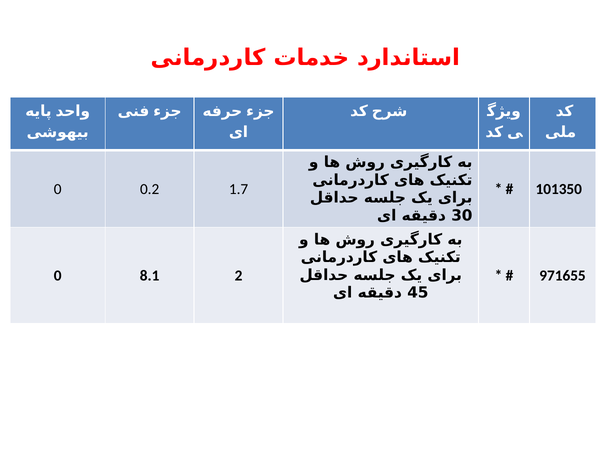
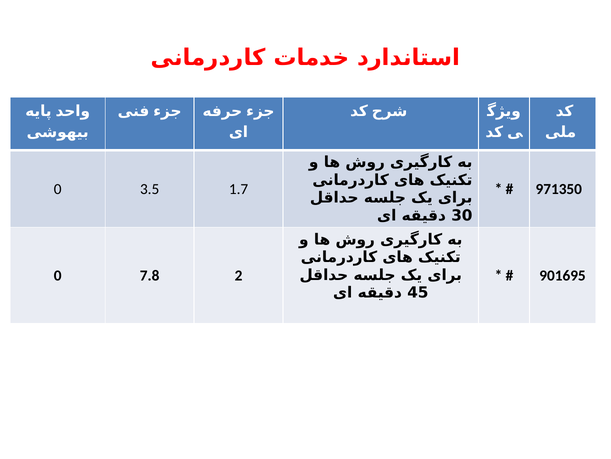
0.2: 0.2 -> 3.5 (150, 189)
101350: 101350 -> 971350 (559, 189)
8.1: 8.1 -> 7.8 (150, 275)
971655: 971655 -> 901695 (563, 275)
